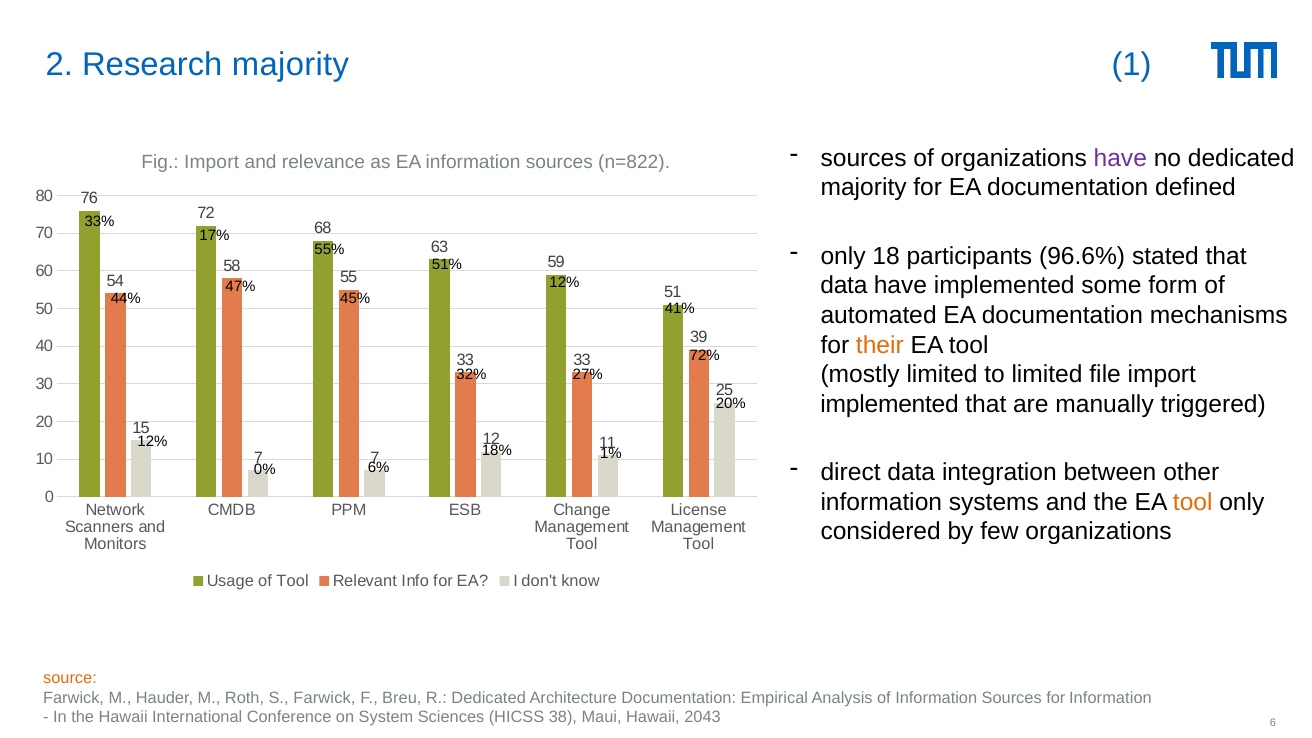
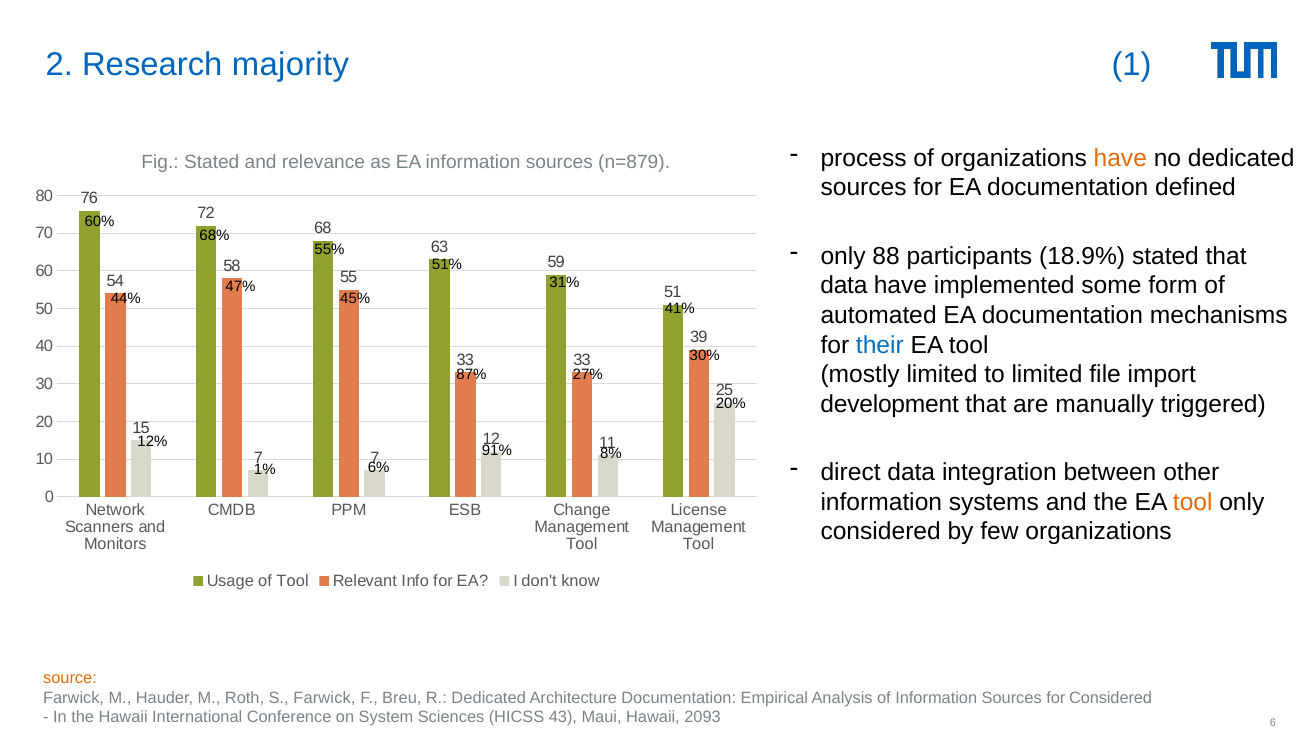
sources: sources -> process (864, 158)
have colour: purple -> orange (1120, 158)
Fig Import: Import -> Stated (212, 162)
n=822: n=822 -> n=879 (634, 162)
majority: majority -> sources (864, 187)
33%: 33% -> 60% (100, 221)
17%: 17% -> 68% (215, 235)
18: 18 -> 88 (886, 256)
96.6%: 96.6% -> 18.9% (1082, 256)
12%: 12% -> 31% (564, 283)
their colour: orange -> blue (880, 345)
72%: 72% -> 30% (705, 356)
32%: 32% -> 87% (472, 374)
implemented: implemented -> development (890, 404)
18%: 18% -> 91% (497, 450)
1%: 1% -> 8% (611, 454)
0%: 0% -> 1% (265, 469)
for Information: Information -> Considered (1111, 698)
38: 38 -> 43 (563, 718)
2043: 2043 -> 2093 (703, 718)
